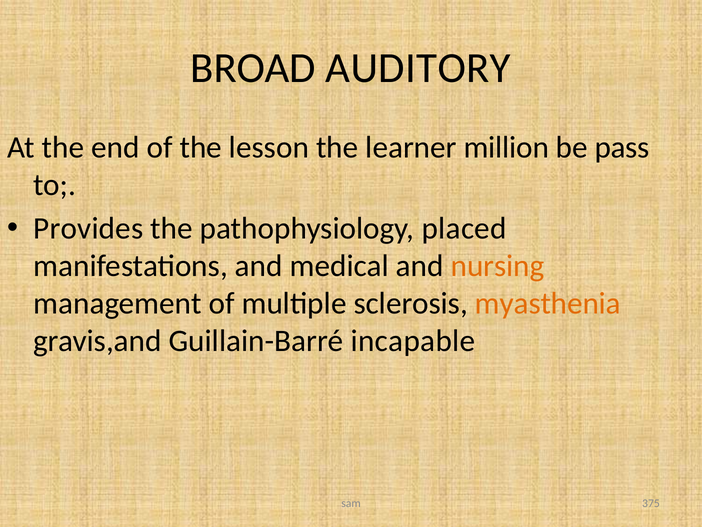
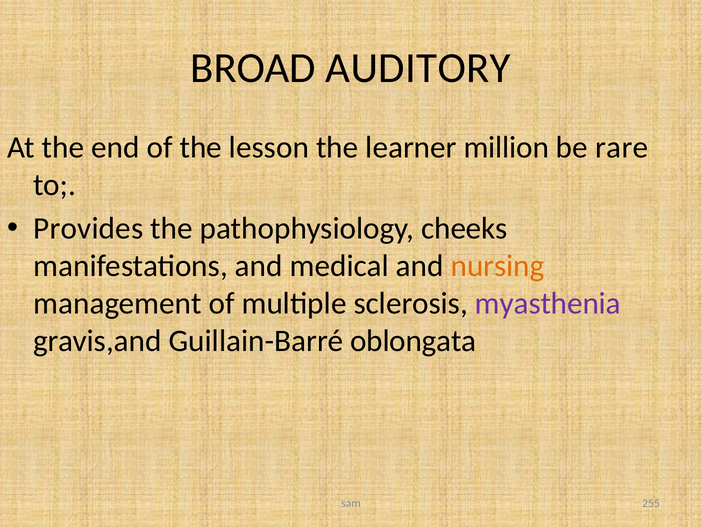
pass: pass -> rare (622, 147)
placed: placed -> cheeks (464, 228)
myasthenia colour: orange -> purple (548, 303)
incapable: incapable -> oblongata (413, 341)
375: 375 -> 255 (651, 503)
